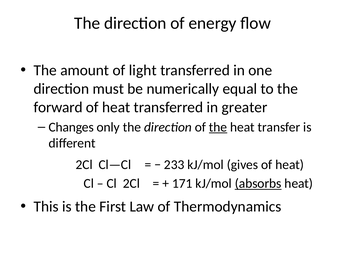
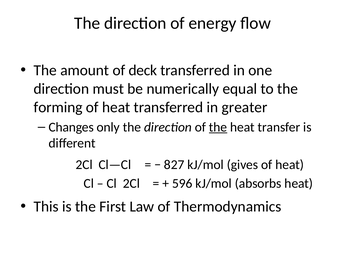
light: light -> deck (143, 70)
forward: forward -> forming (58, 107)
233: 233 -> 827 (174, 165)
171: 171 -> 596 (182, 183)
absorbs underline: present -> none (258, 183)
